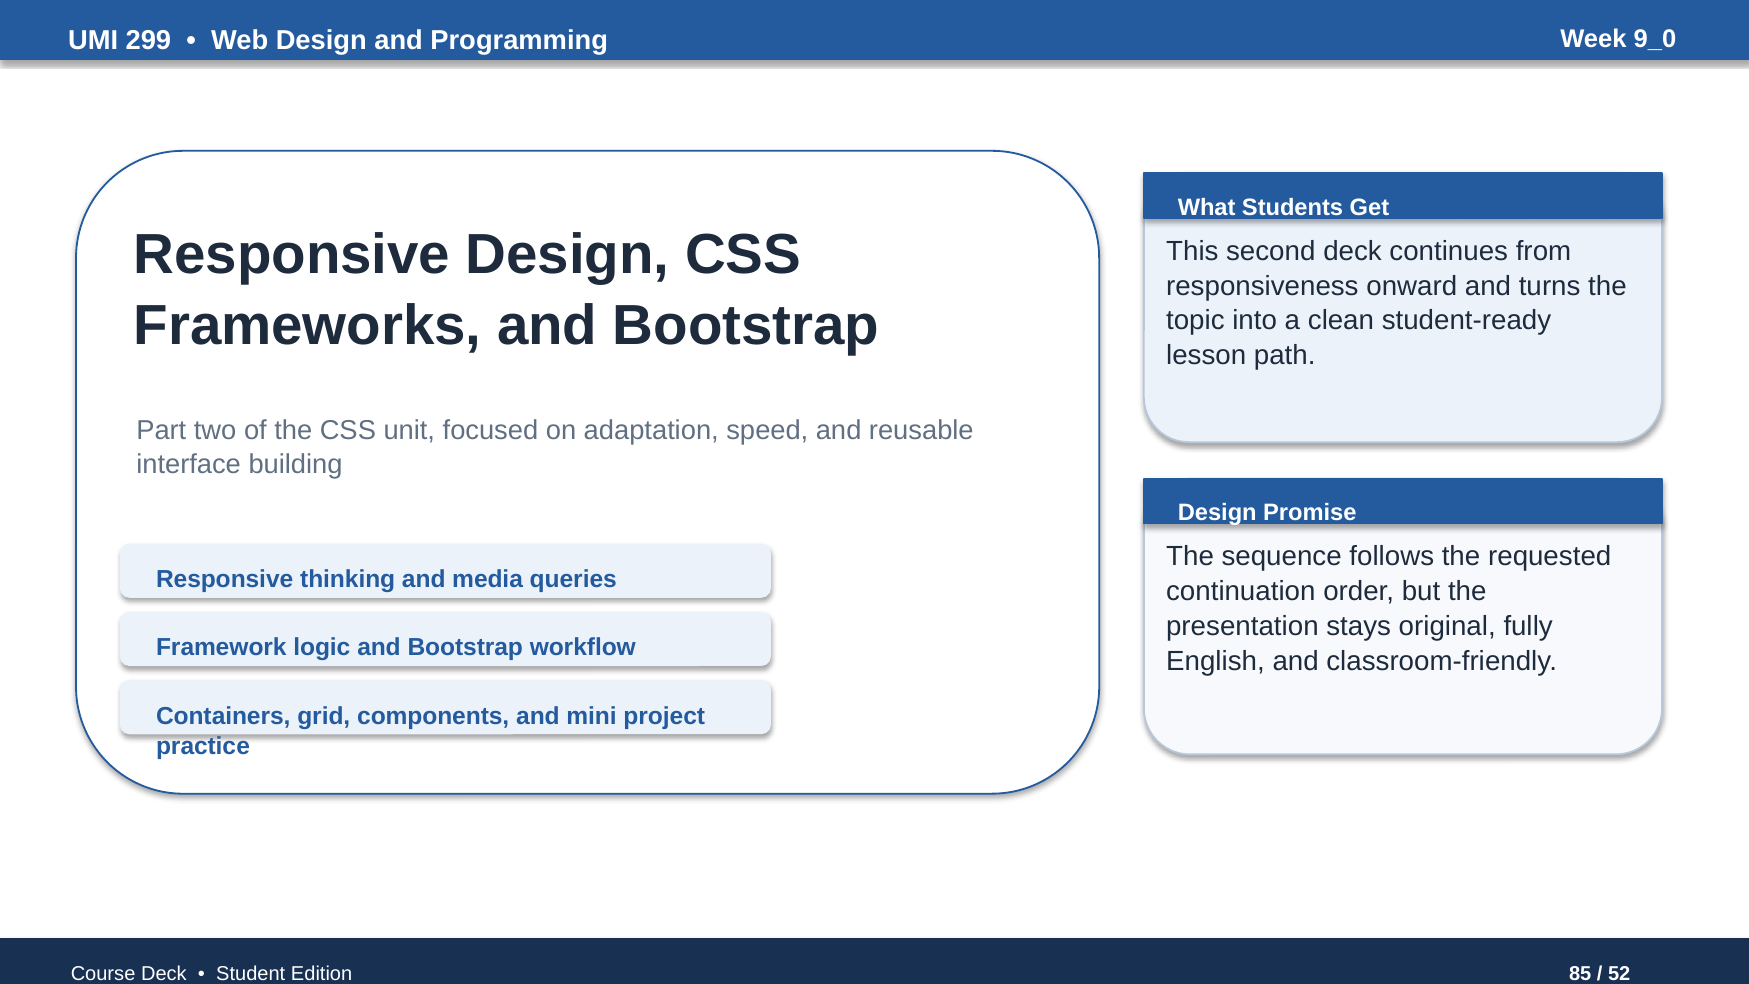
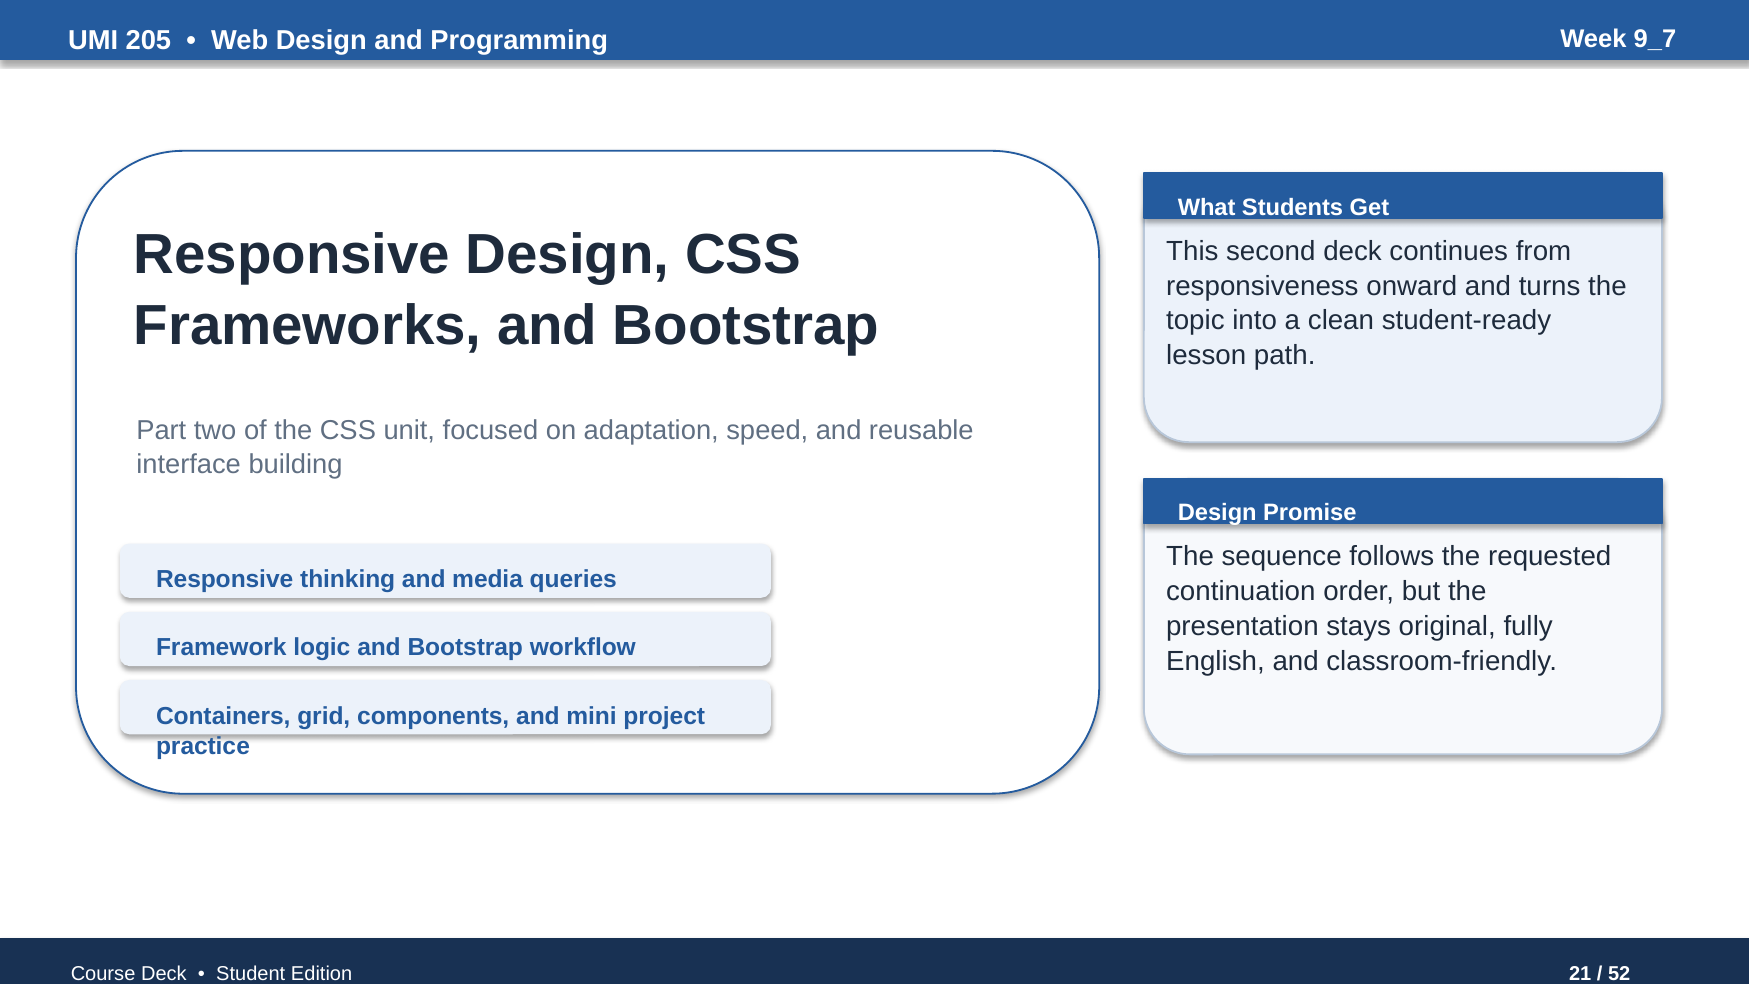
299: 299 -> 205 (148, 41)
9_0: 9_0 -> 9_7 (1655, 40)
85: 85 -> 21 (1580, 974)
